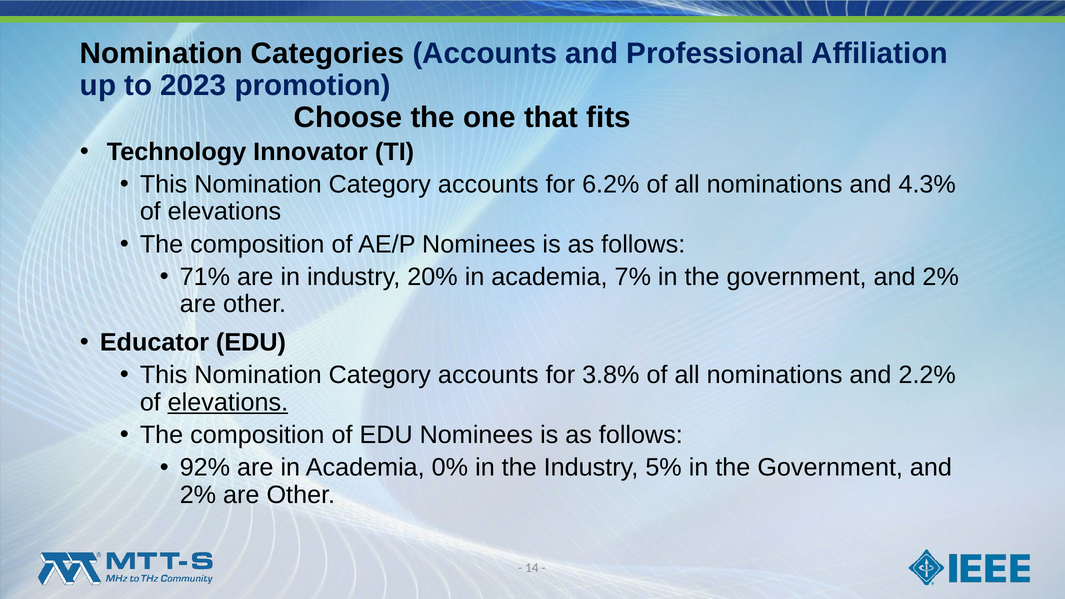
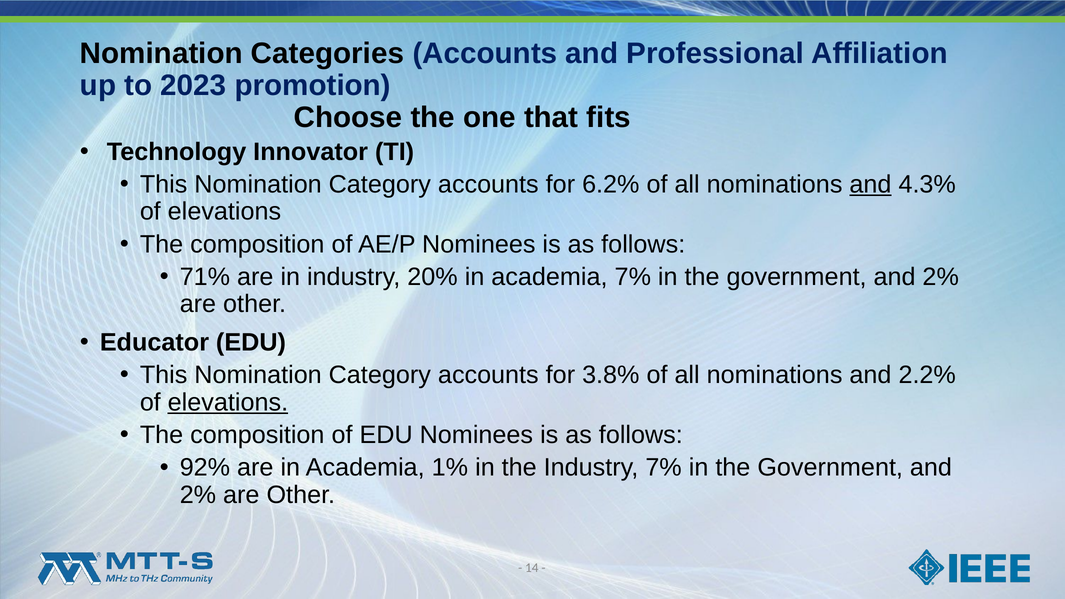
and underline: none -> present (870, 184)
0%: 0% -> 1% (450, 468)
Industry 5%: 5% -> 7% (664, 468)
